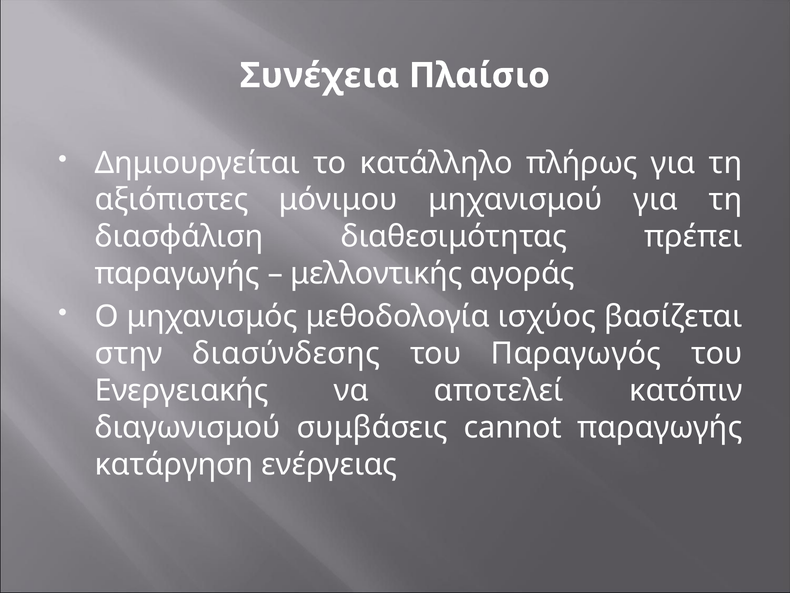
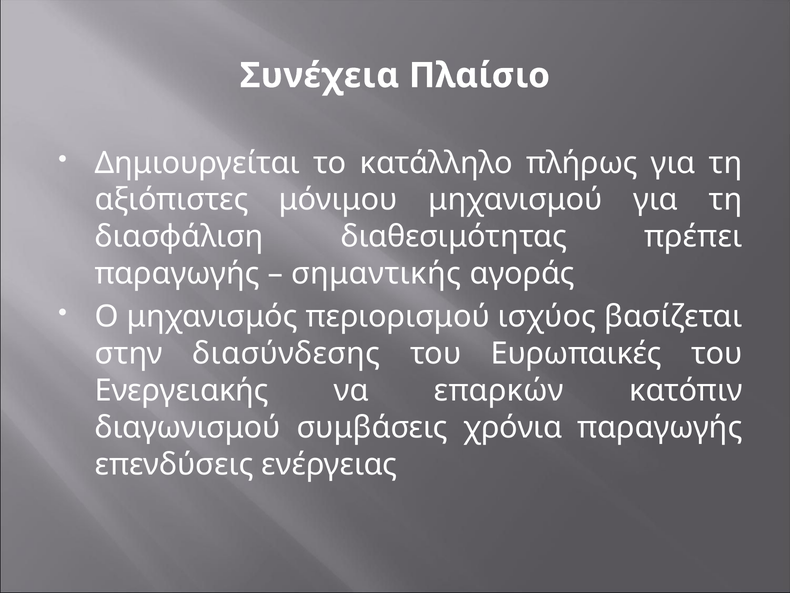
μελλοντικής: μελλοντικής -> σημαντικής (376, 273)
μεθοδολογία: μεθοδολογία -> περιορισμού (398, 316)
Παραγωγός: Παραγωγός -> Ευρωπαικές (576, 353)
αποτελεί: αποτελεί -> επαρκών (499, 390)
cannot: cannot -> χρόνια (513, 427)
κατάργηση: κατάργηση -> επενδύσεις (174, 464)
